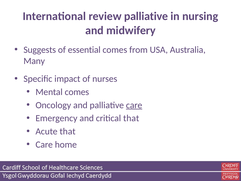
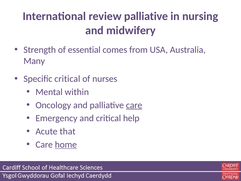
Suggests: Suggests -> Strength (40, 50)
Specific impact: impact -> critical (67, 79)
Mental comes: comes -> within (77, 92)
critical that: that -> help (131, 118)
home underline: none -> present (66, 144)
